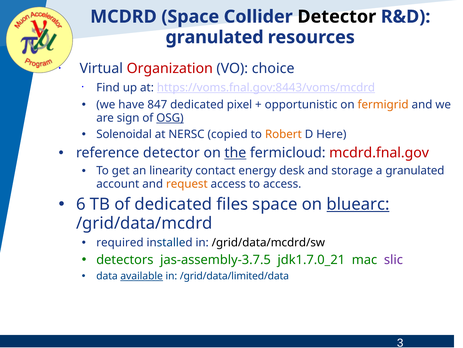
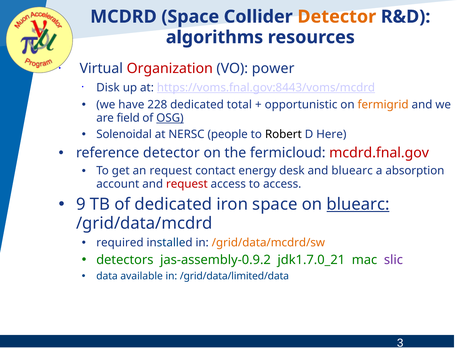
Detector colour: black -> orange (337, 17)
granulated: granulated -> algorithms (215, 37)
choice: choice -> power (273, 68)
Find: Find -> Disk (108, 87)
847: 847 -> 228 (157, 104)
pixel: pixel -> total (239, 104)
sign: sign -> field (128, 118)
copied: copied -> people (228, 134)
Robert colour: orange -> black (283, 134)
the underline: present -> none (235, 153)
an linearity: linearity -> request (171, 170)
and storage: storage -> bluearc (352, 170)
a granulated: granulated -> absorption (415, 170)
request colour: orange -> red (187, 184)
6: 6 -> 9 (81, 204)
files: files -> iron (232, 204)
/grid/data/mcdrd/sw colour: black -> orange (268, 242)
jas-assembly-3.7.5: jas-assembly-3.7.5 -> jas-assembly-0.9.2 (215, 259)
available underline: present -> none (142, 276)
